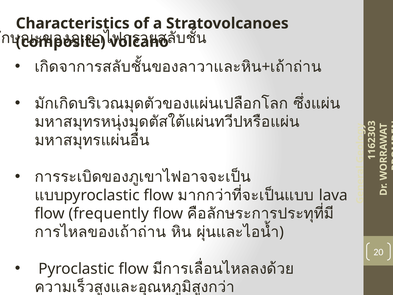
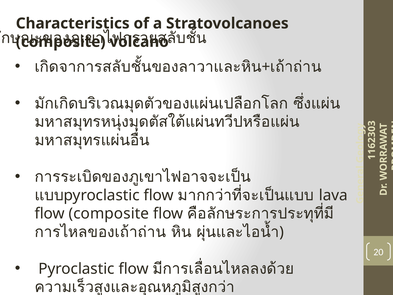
flow frequently: frequently -> composite (109, 213)
